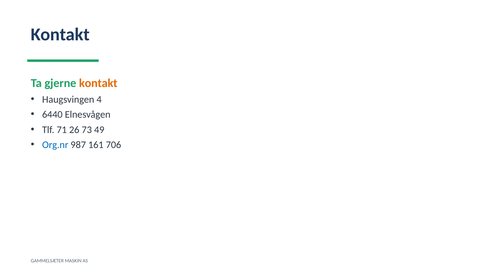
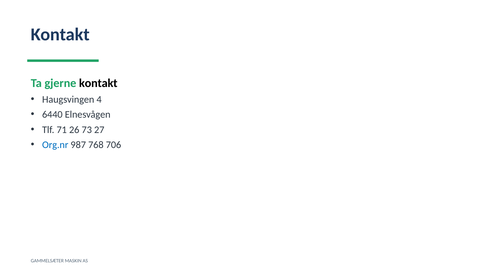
kontakt colour: orange -> black (98, 83)
49: 49 -> 27 (99, 130)
161: 161 -> 768 (96, 145)
